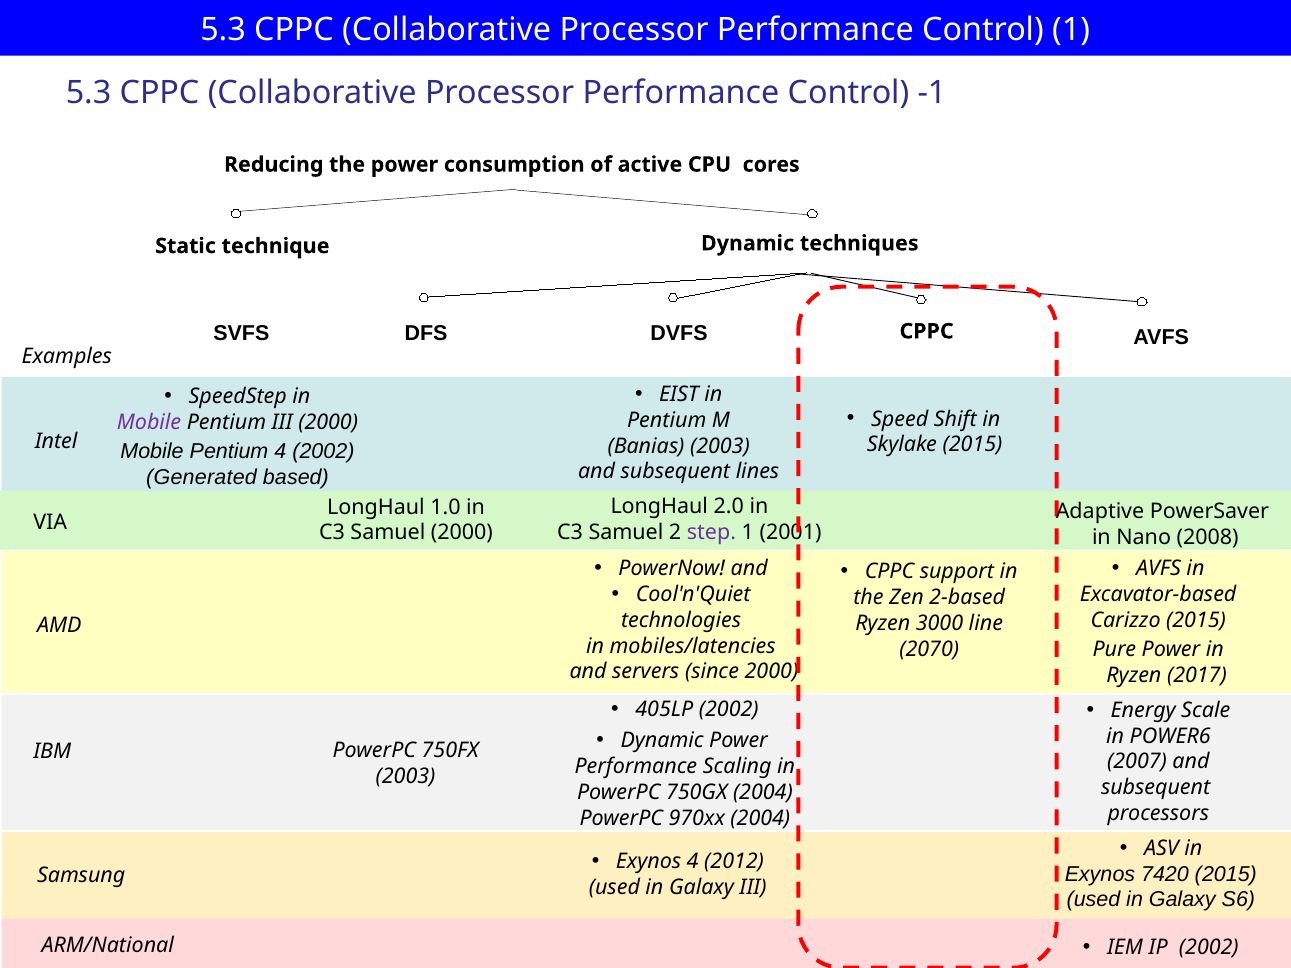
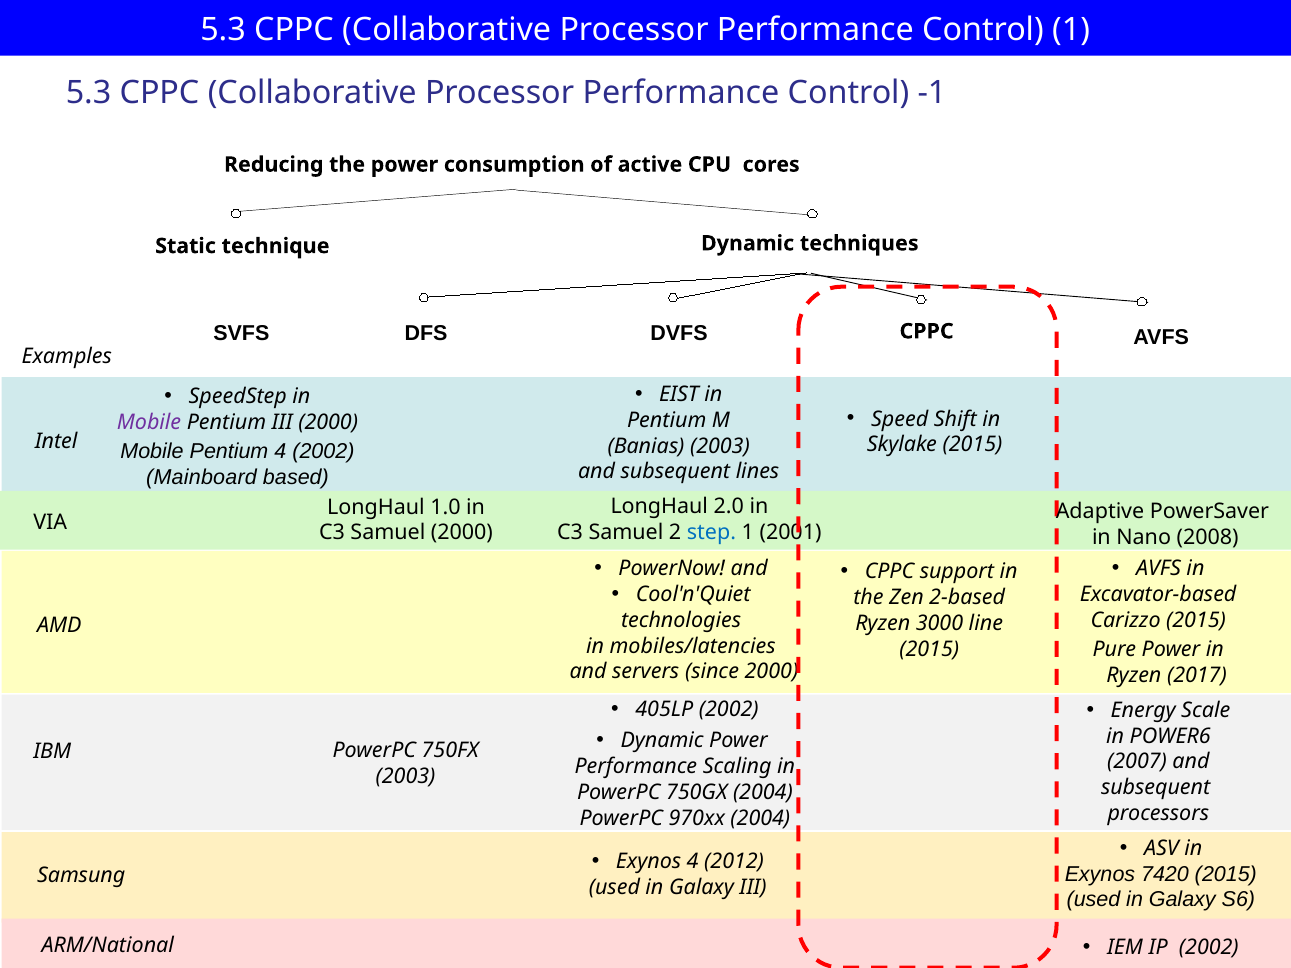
Generated: Generated -> Mainboard (202, 478)
step colour: purple -> blue (712, 532)
2070: 2070 -> 2015 (929, 649)
